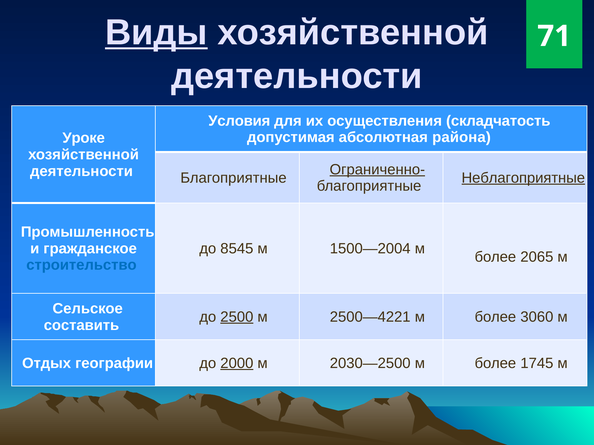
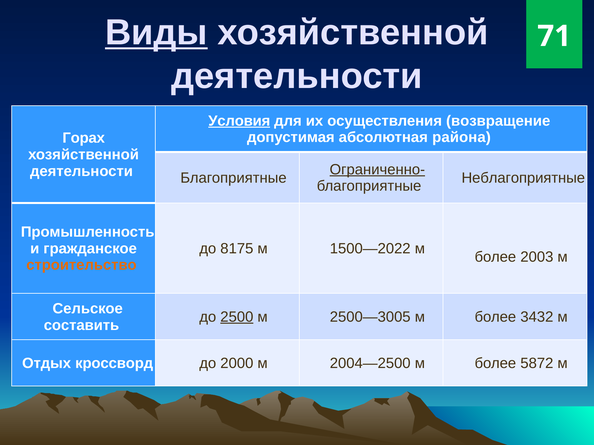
Условия underline: none -> present (239, 121)
складчатость: складчатость -> возвращение (498, 121)
Уроке: Уроке -> Горах (84, 138)
Неблагоприятные underline: present -> none (523, 178)
8545: 8545 -> 8175 (237, 249)
1500—2004: 1500—2004 -> 1500—2022 (370, 249)
2065: 2065 -> 2003 (537, 257)
строительство colour: blue -> orange (81, 265)
2500—4221: 2500—4221 -> 2500—3005 (370, 317)
3060: 3060 -> 3432 (537, 317)
географии: географии -> кроссворд (114, 364)
2000 underline: present -> none (237, 364)
2030—2500: 2030—2500 -> 2004—2500 (370, 364)
1745: 1745 -> 5872 (537, 364)
